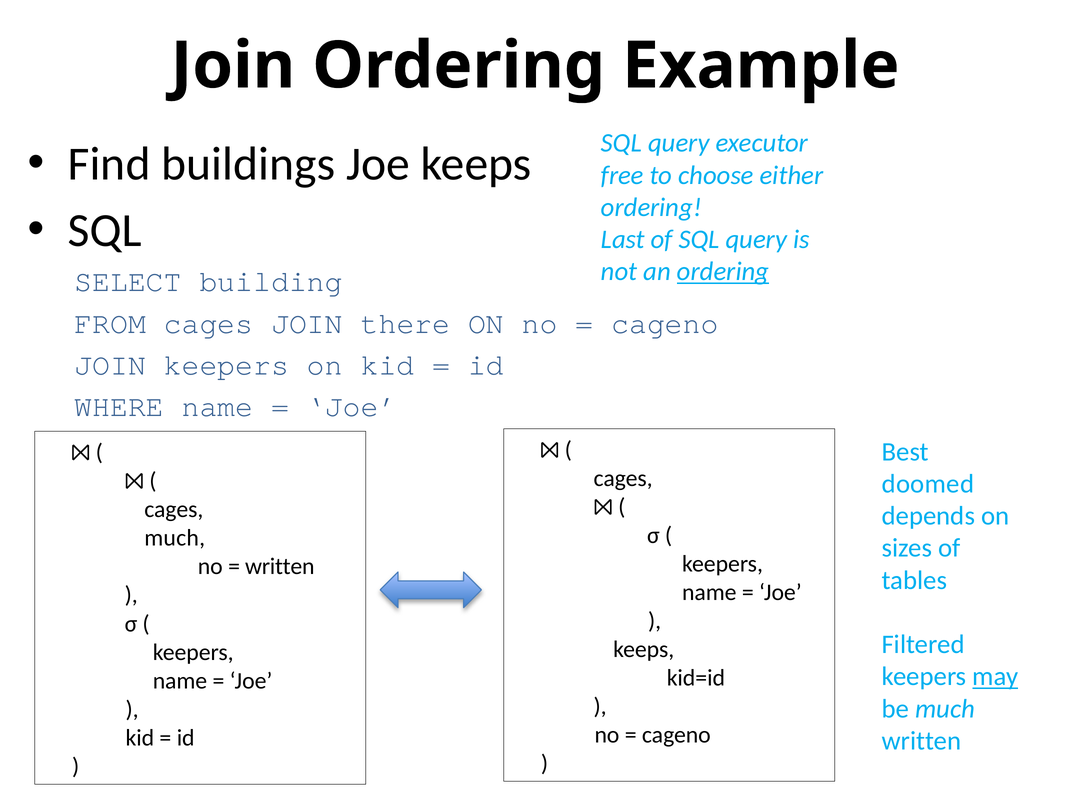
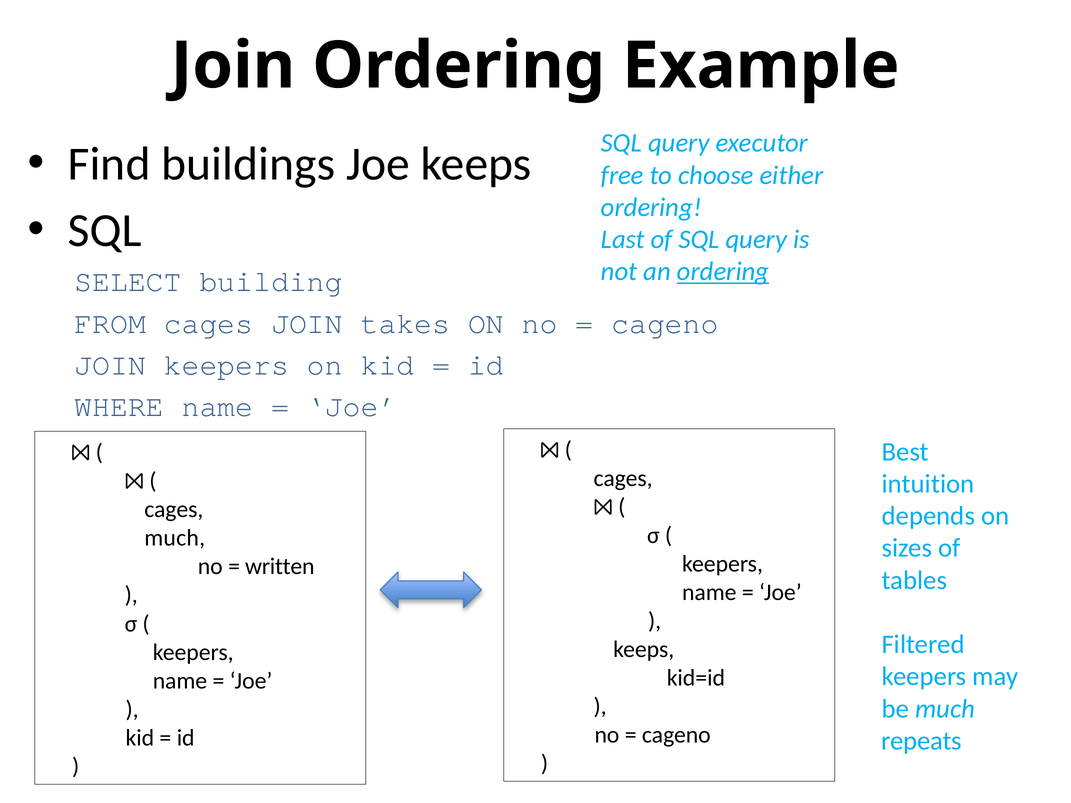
there: there -> takes (405, 323)
doomed: doomed -> intuition (928, 484)
may underline: present -> none (995, 677)
written: written -> repeats (922, 741)
